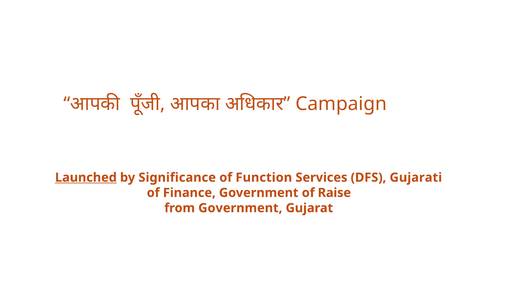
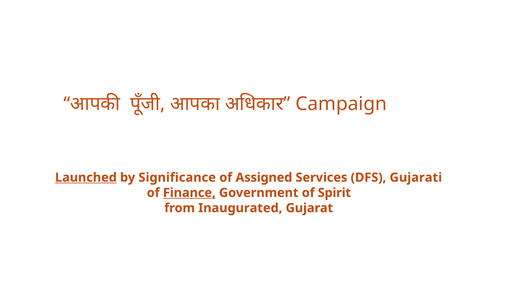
Function: Function -> Assigned (264, 178)
Finance underline: none -> present (189, 193)
Raise: Raise -> Spirit (334, 193)
from Government: Government -> Inaugurated (240, 208)
